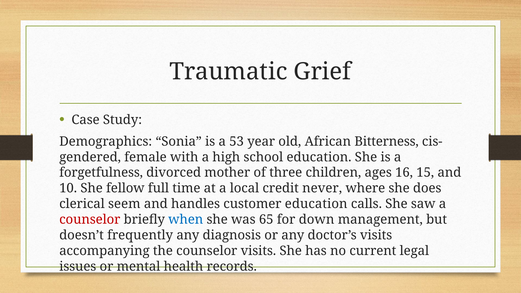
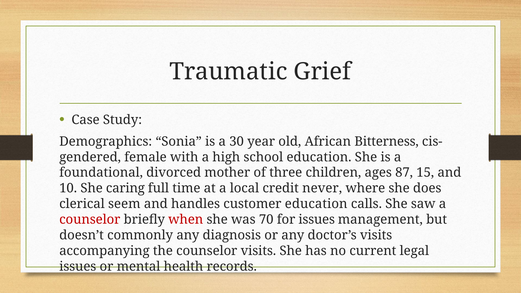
53: 53 -> 30 (237, 141)
forgetfulness: forgetfulness -> foundational (101, 173)
16: 16 -> 87 (404, 173)
fellow: fellow -> caring (125, 188)
when colour: blue -> red (186, 220)
65: 65 -> 70 (266, 220)
for down: down -> issues (317, 220)
frequently: frequently -> commonly (140, 235)
